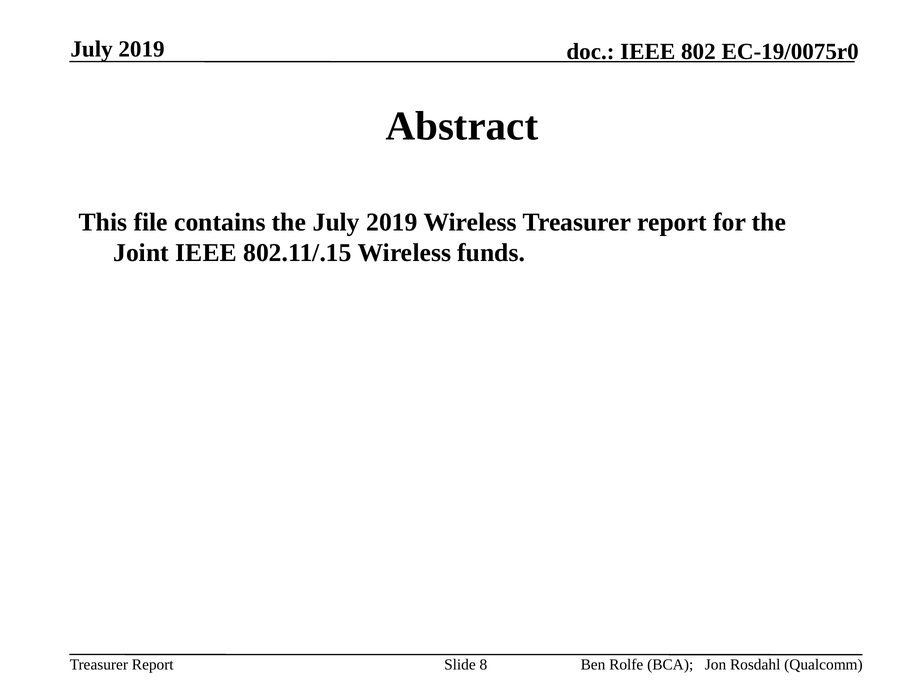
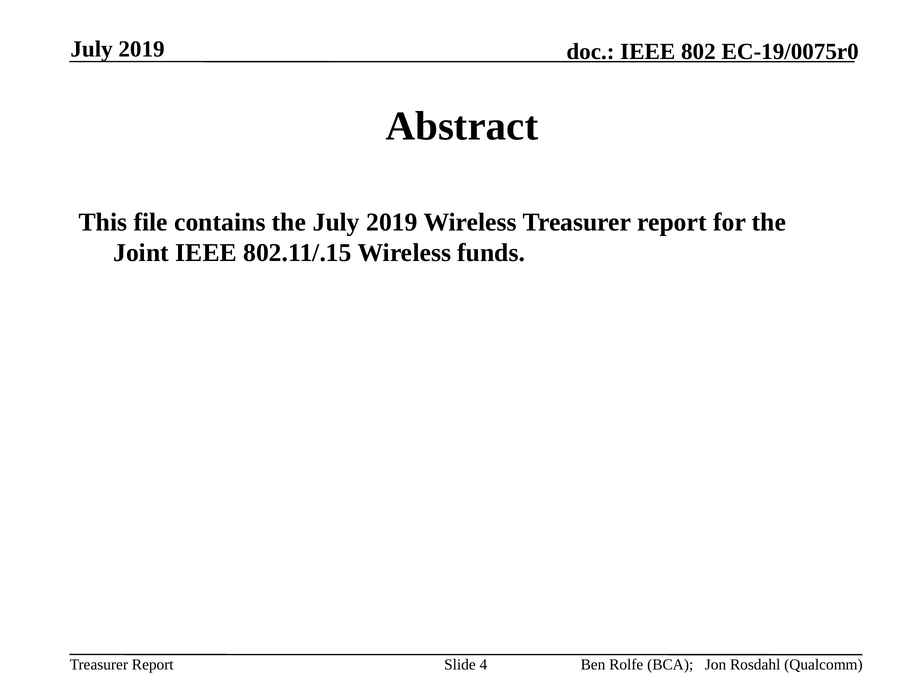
8: 8 -> 4 (483, 665)
